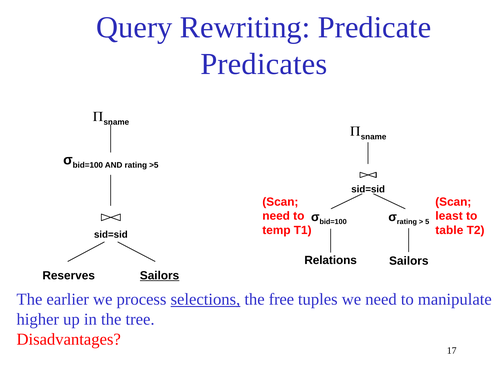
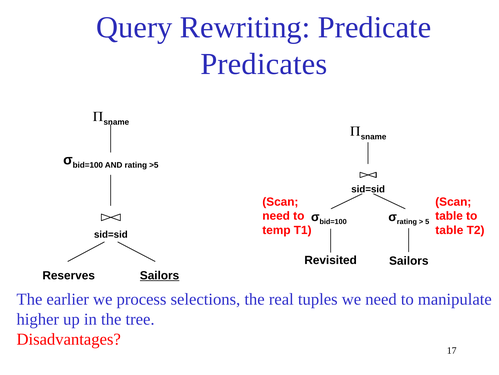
least: least -> table (449, 216)
Relations: Relations -> Revisited (331, 260)
selections underline: present -> none (205, 299)
free: free -> real (281, 299)
